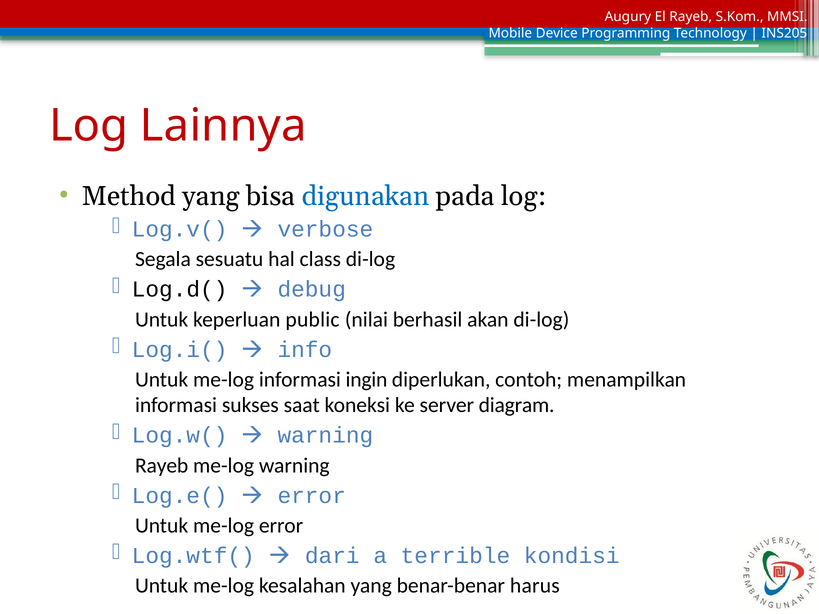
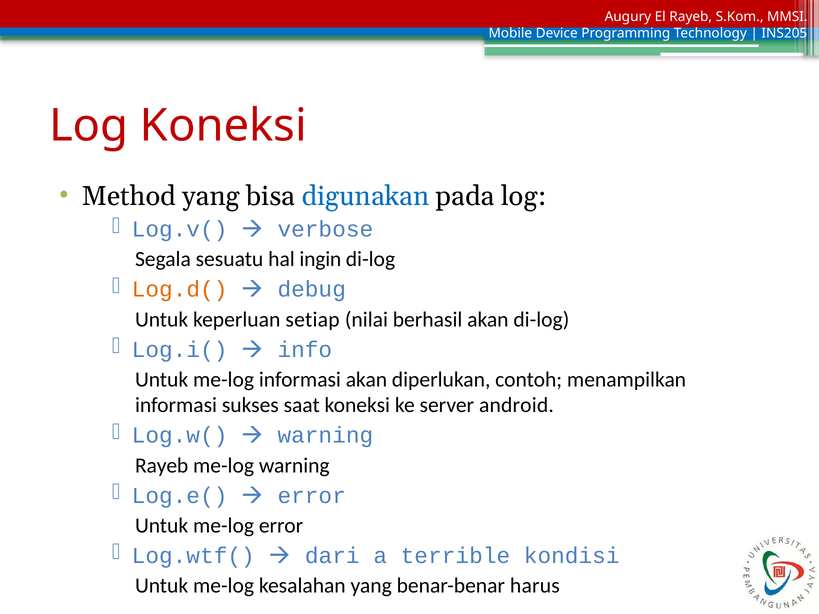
Log Lainnya: Lainnya -> Koneksi (223, 126)
class: class -> ingin (320, 259)
Log.d( colour: black -> orange (180, 290)
public: public -> setiap (313, 320)
informasi ingin: ingin -> akan (366, 380)
diagram: diagram -> android (516, 406)
